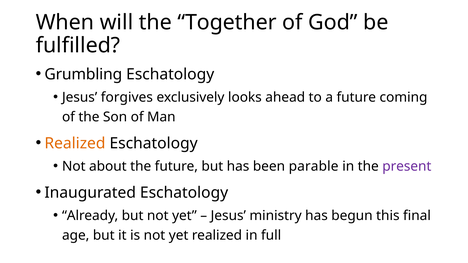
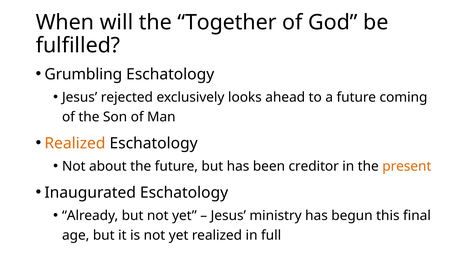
forgives: forgives -> rejected (127, 97)
parable: parable -> creditor (314, 166)
present colour: purple -> orange (407, 166)
